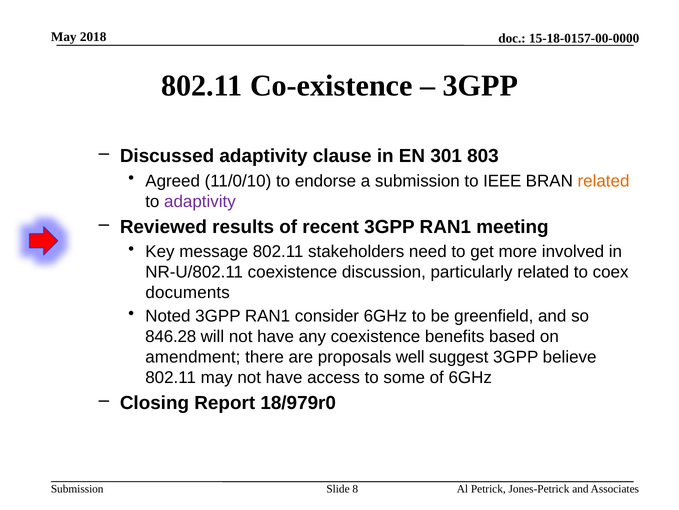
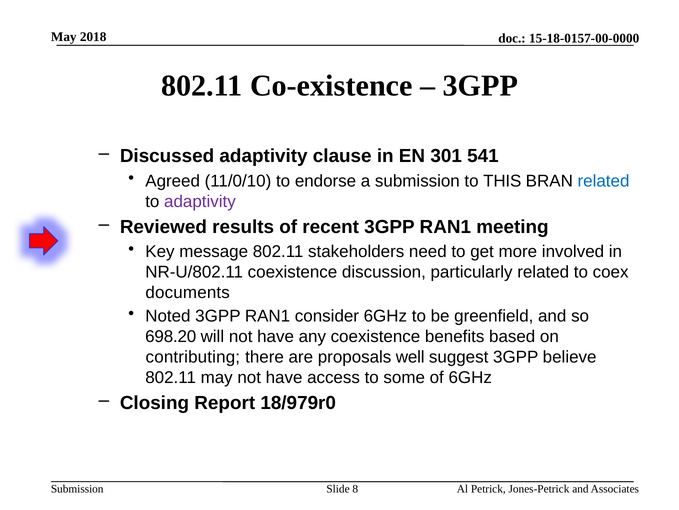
803: 803 -> 541 (483, 156)
IEEE: IEEE -> THIS (502, 181)
related colour: orange -> blue (604, 181)
846.28: 846.28 -> 698.20 (171, 336)
amendment: amendment -> contributing (193, 357)
